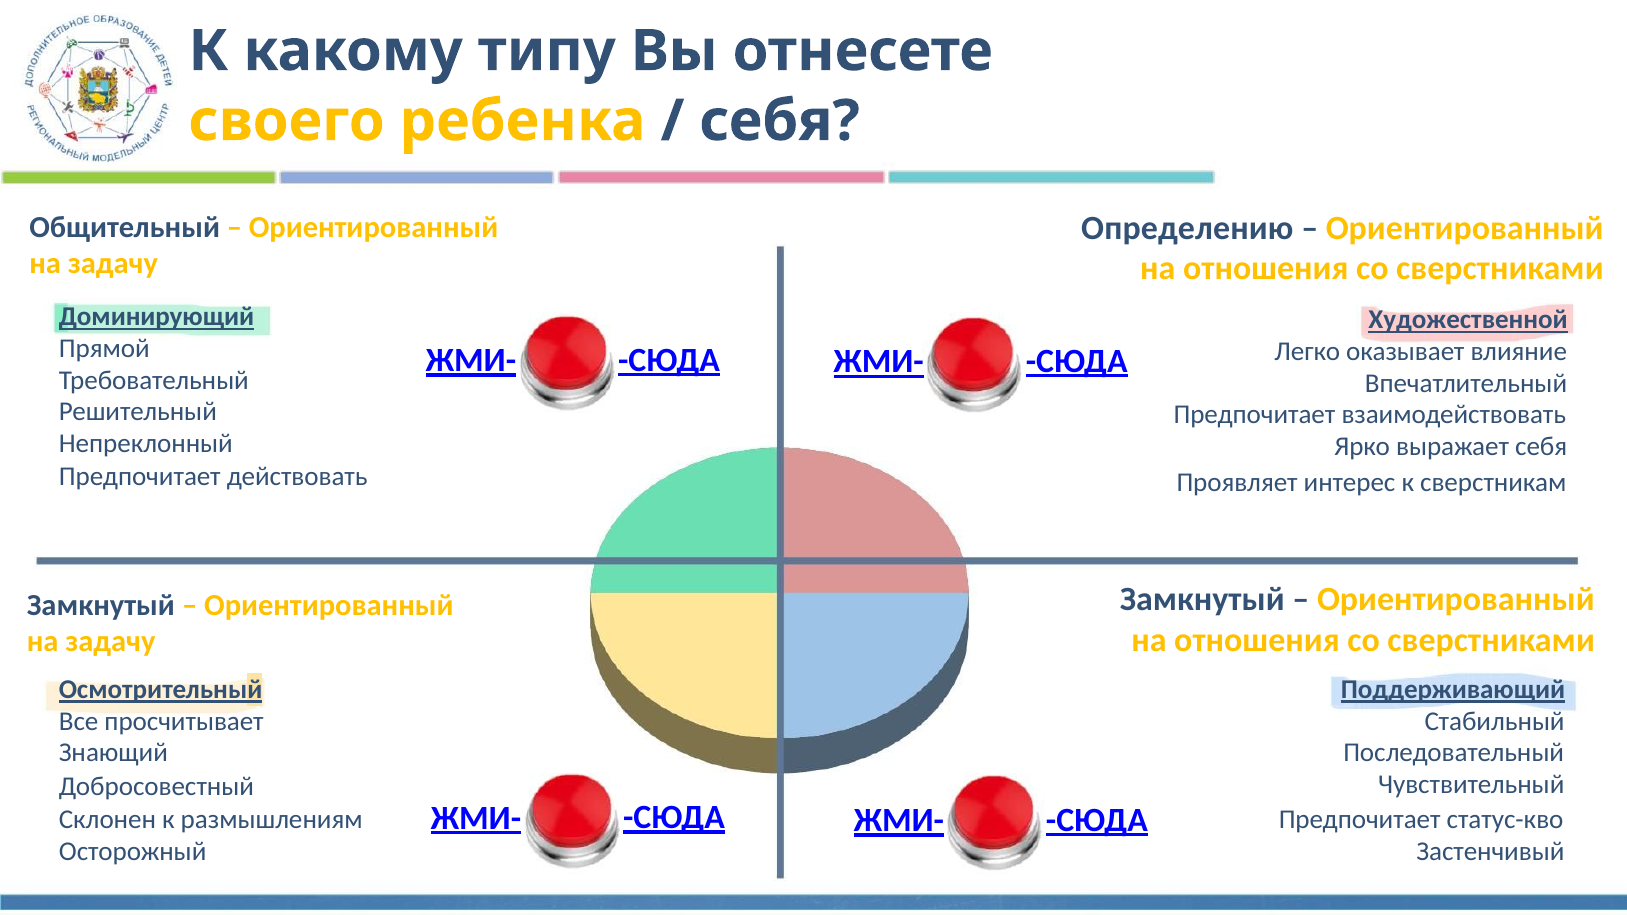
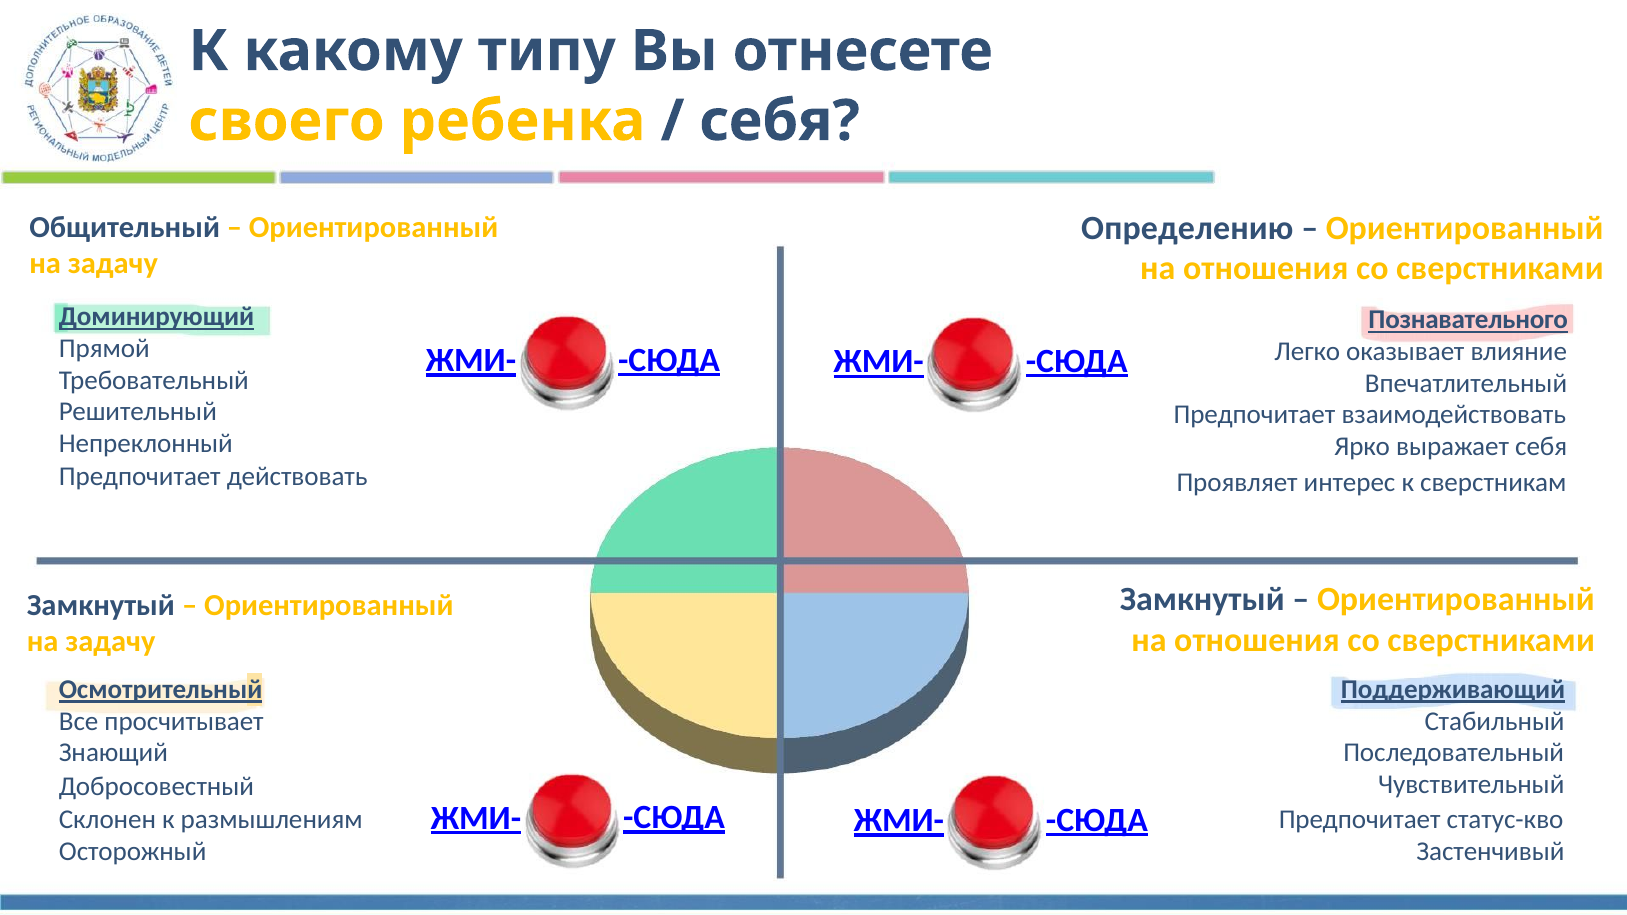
Художественной: Художественной -> Познавательного (1468, 320)
